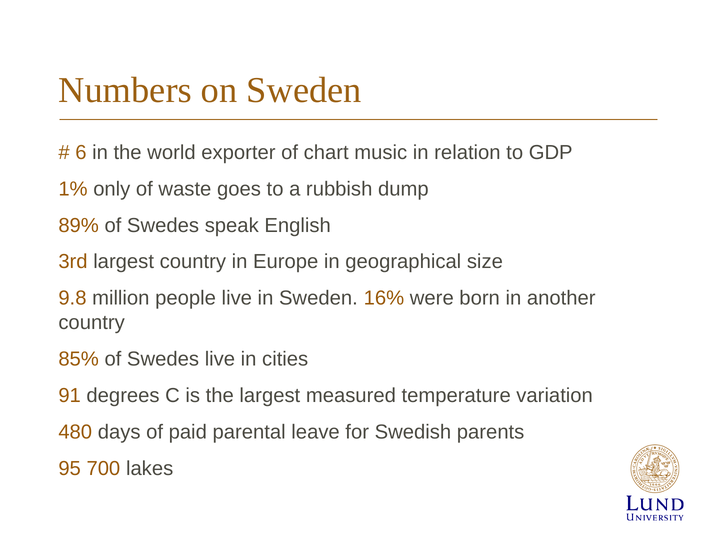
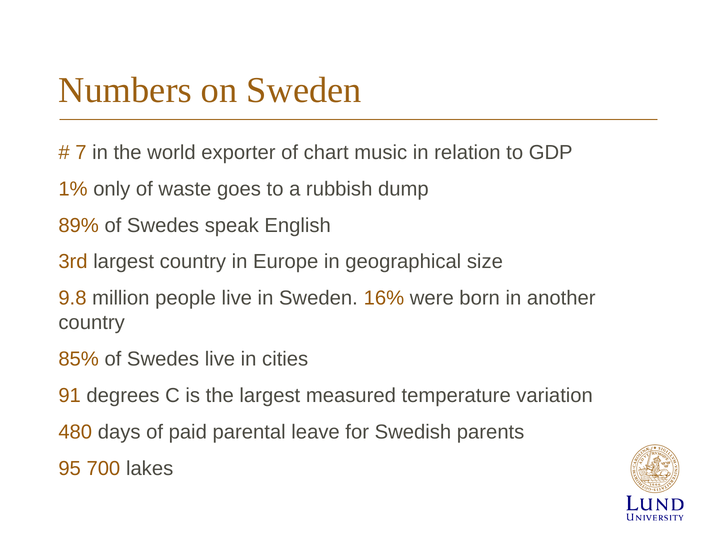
6: 6 -> 7 (81, 152)
